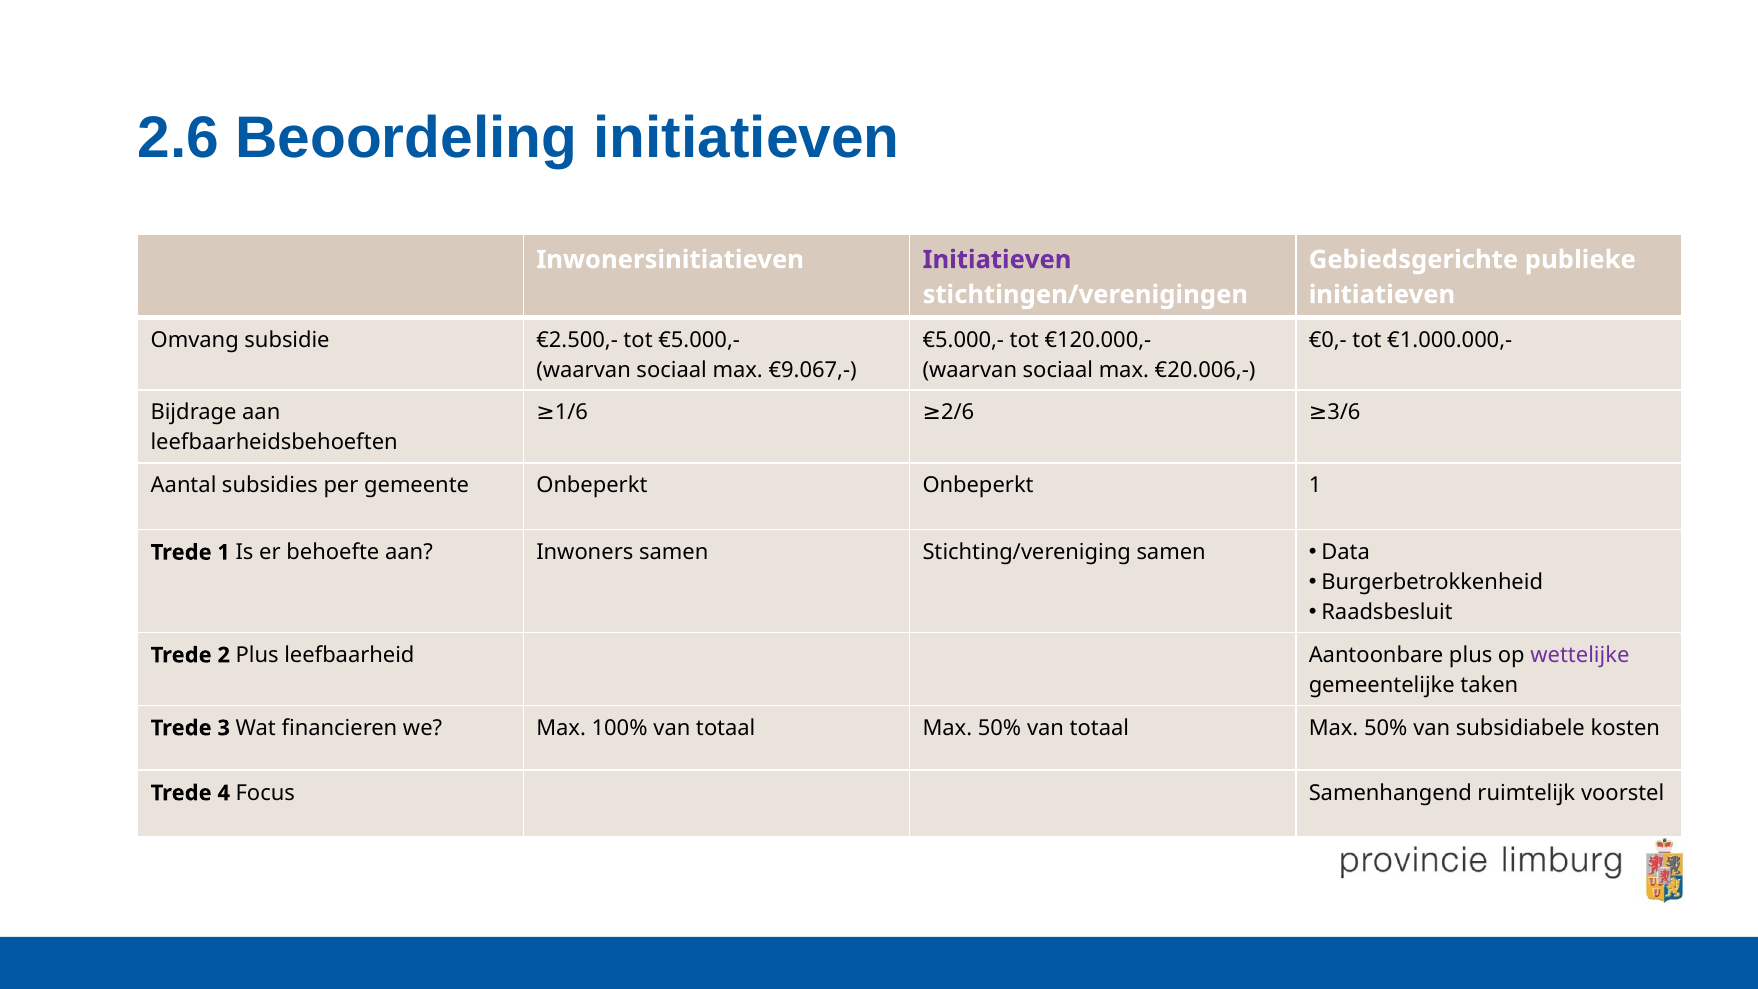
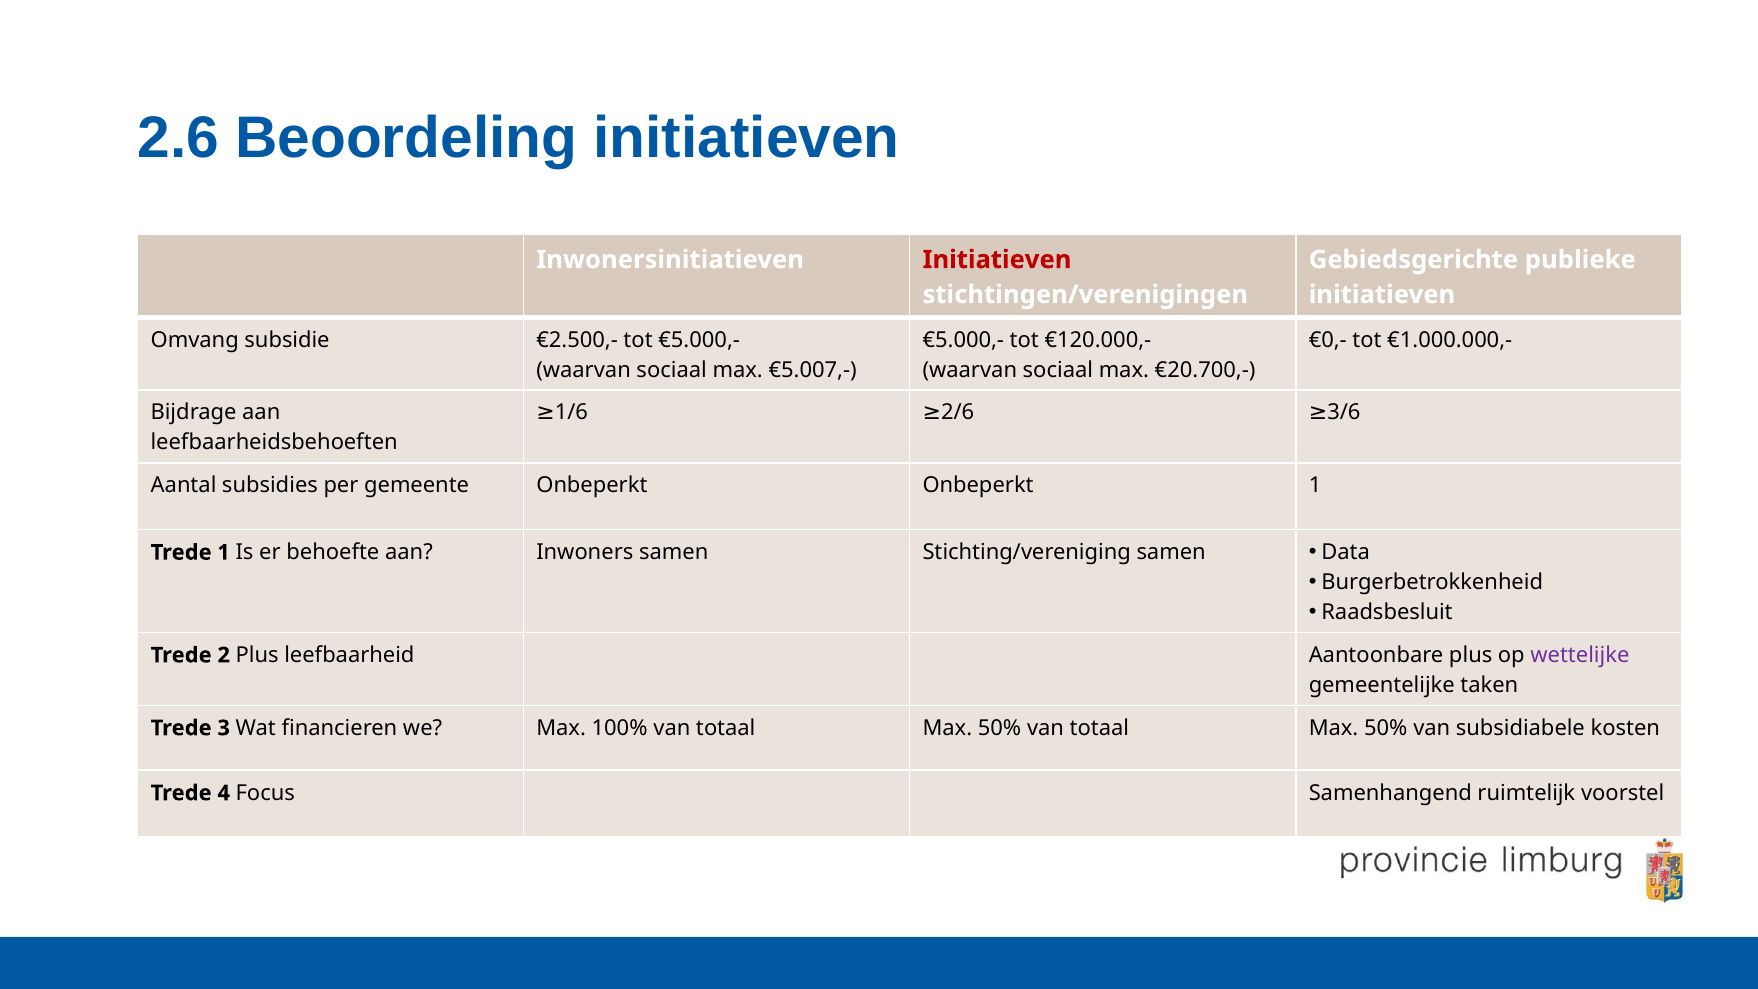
Initiatieven colour: purple -> red (997, 260)
€9.067,-: €9.067,- -> €5.007,- (813, 370)
€20.006,-: €20.006,- -> €20.700,- (1205, 370)
